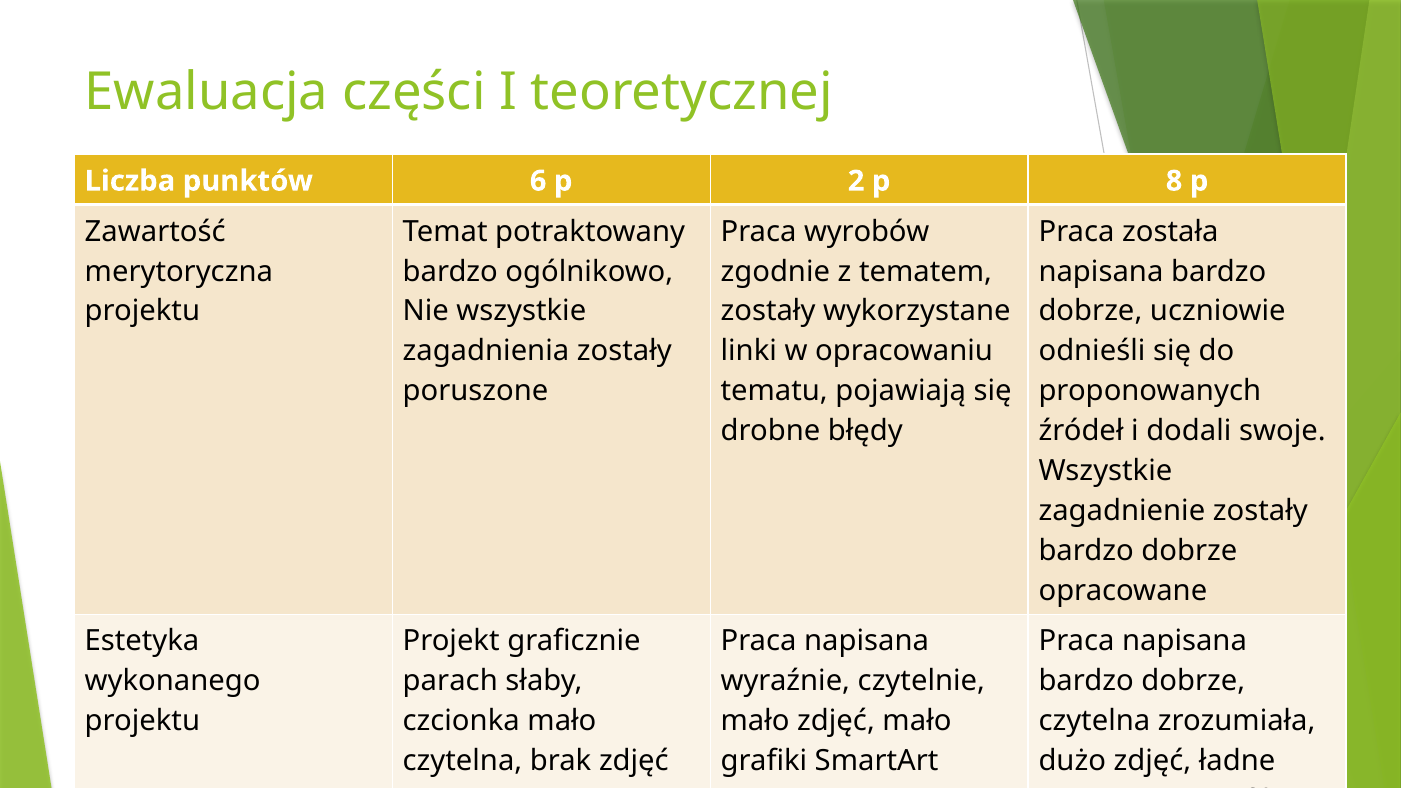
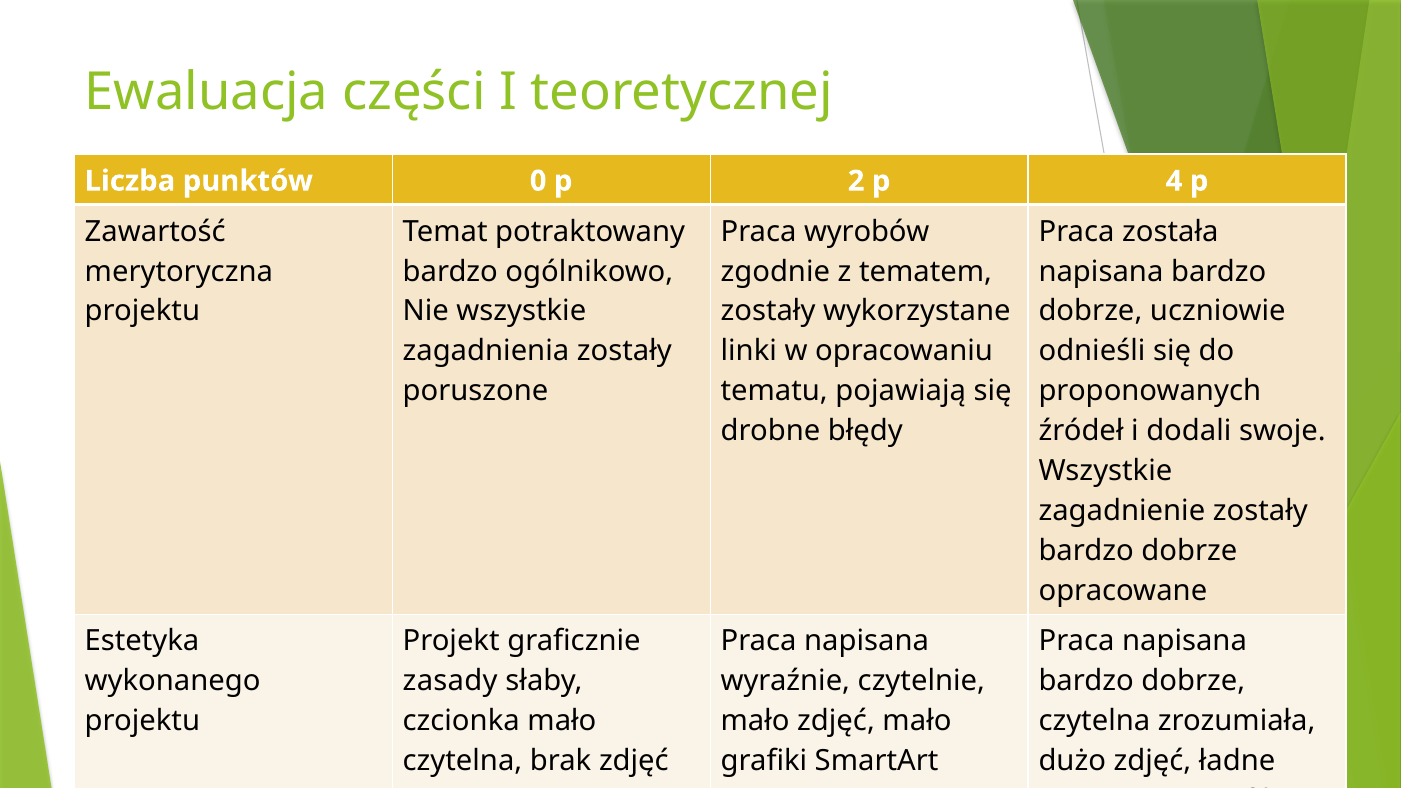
6: 6 -> 0 (538, 181)
8: 8 -> 4 (1174, 181)
parach: parach -> zasady (450, 681)
